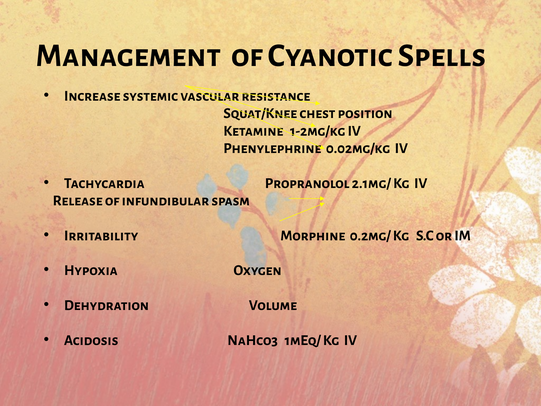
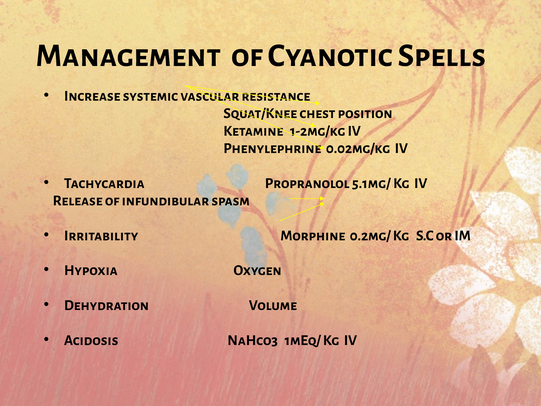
2.1mg/: 2.1mg/ -> 5.1mg/ (371, 183)
